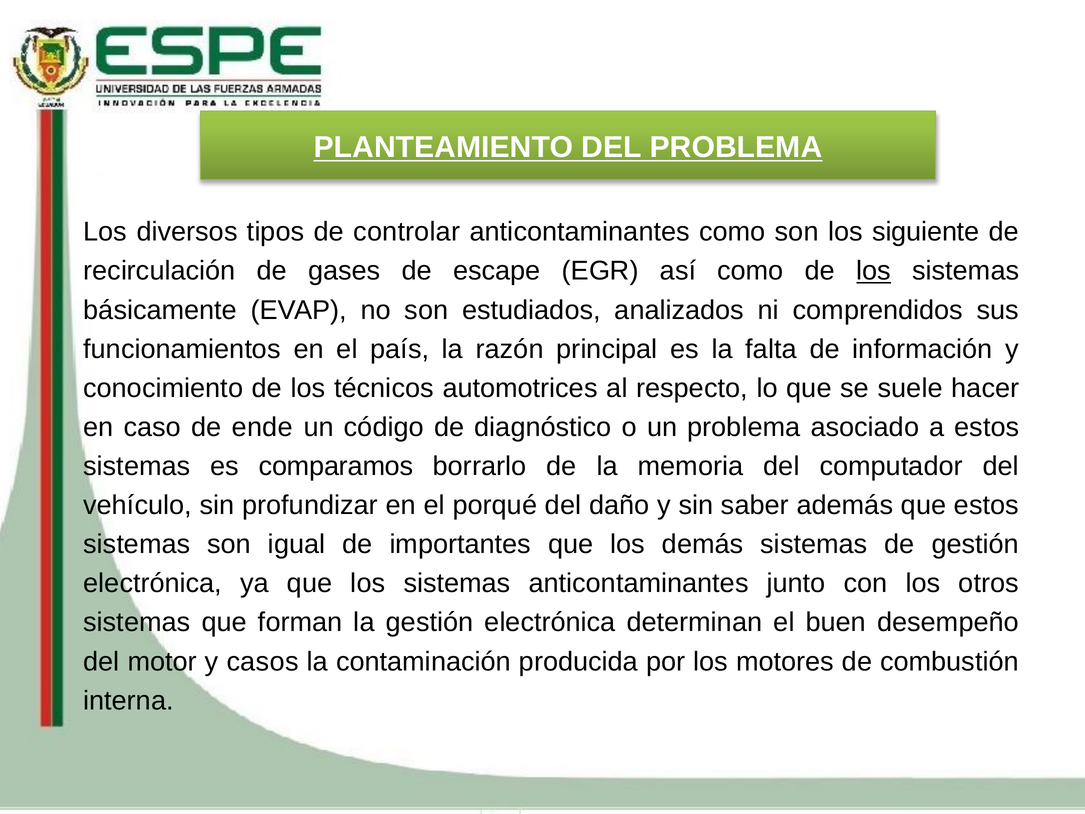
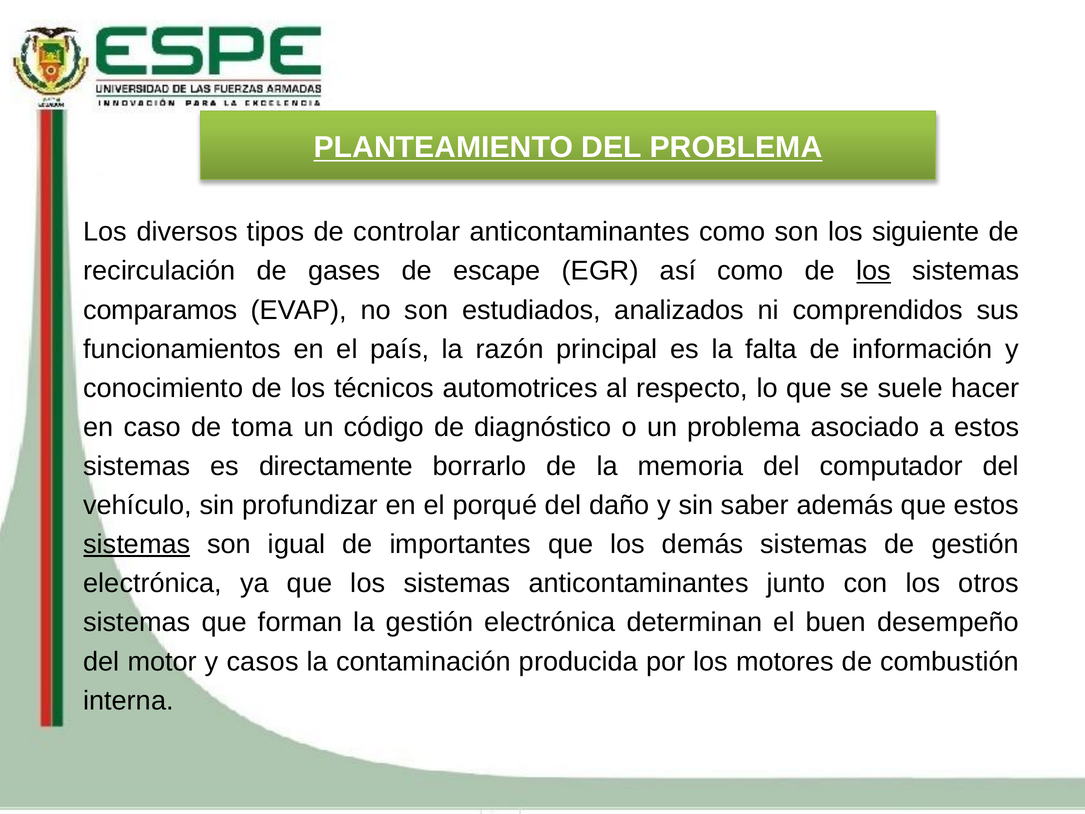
básicamente: básicamente -> comparamos (160, 310)
ende: ende -> toma (262, 427)
comparamos: comparamos -> directamente (336, 466)
sistemas underline: none -> present (137, 544)
